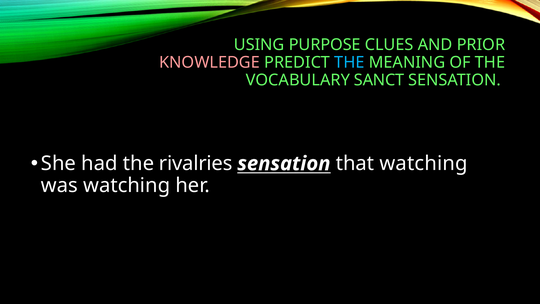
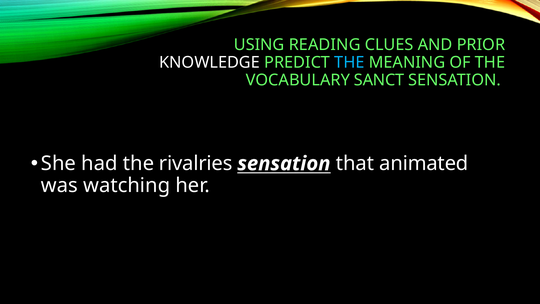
PURPOSE: PURPOSE -> READING (325, 45)
KNOWLEDGE colour: pink -> white (210, 62)
that watching: watching -> animated (424, 163)
